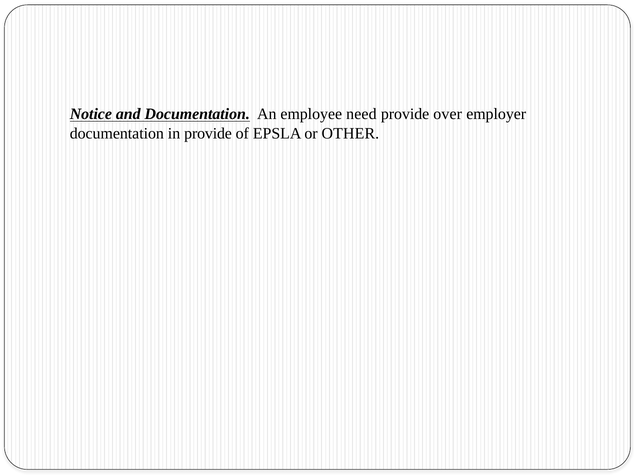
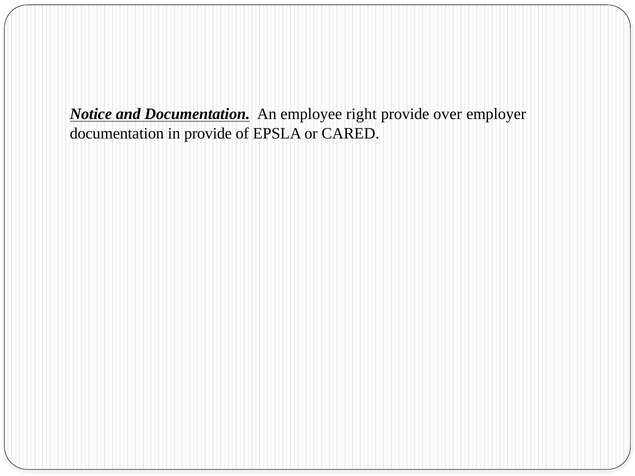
need: need -> right (361, 114)
OTHER: OTHER -> CARED (350, 133)
